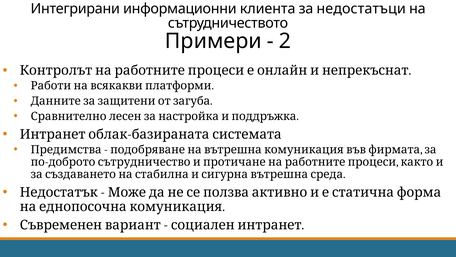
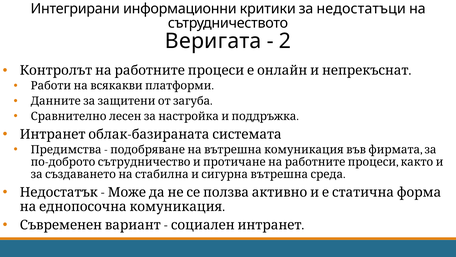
клиента: клиента -> критики (268, 9)
Примери: Примери -> Веригата (213, 41)
